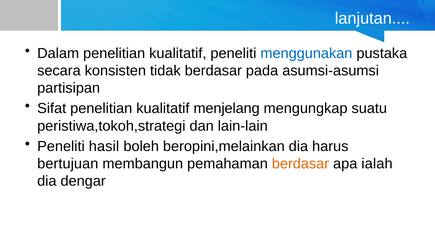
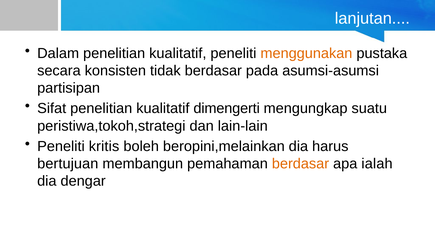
menggunakan colour: blue -> orange (306, 53)
menjelang: menjelang -> dimengerti (227, 108)
hasil: hasil -> kritis (104, 146)
